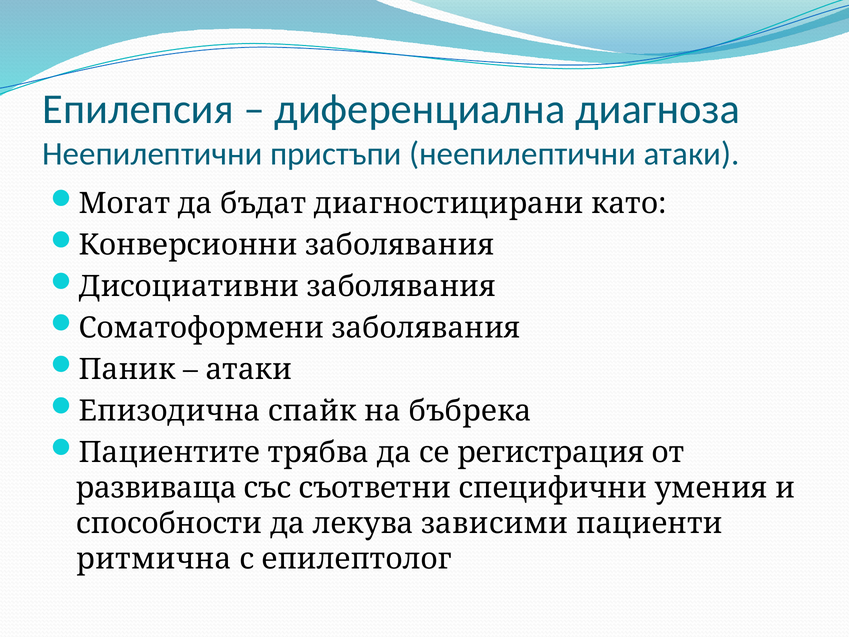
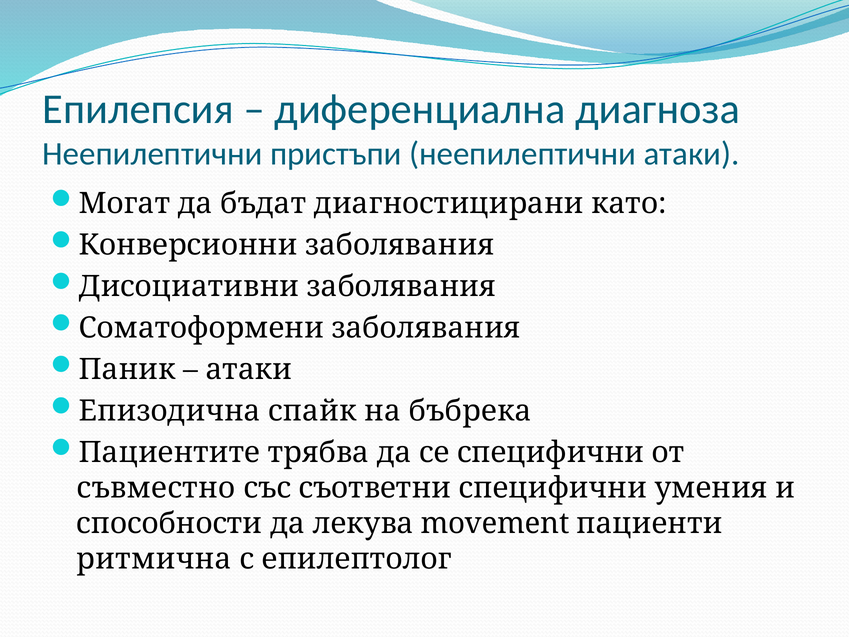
се регистрация: регистрация -> специфични (551, 453)
развиваща: развиваща -> съвместно (156, 488)
зависими: зависими -> movement (495, 523)
